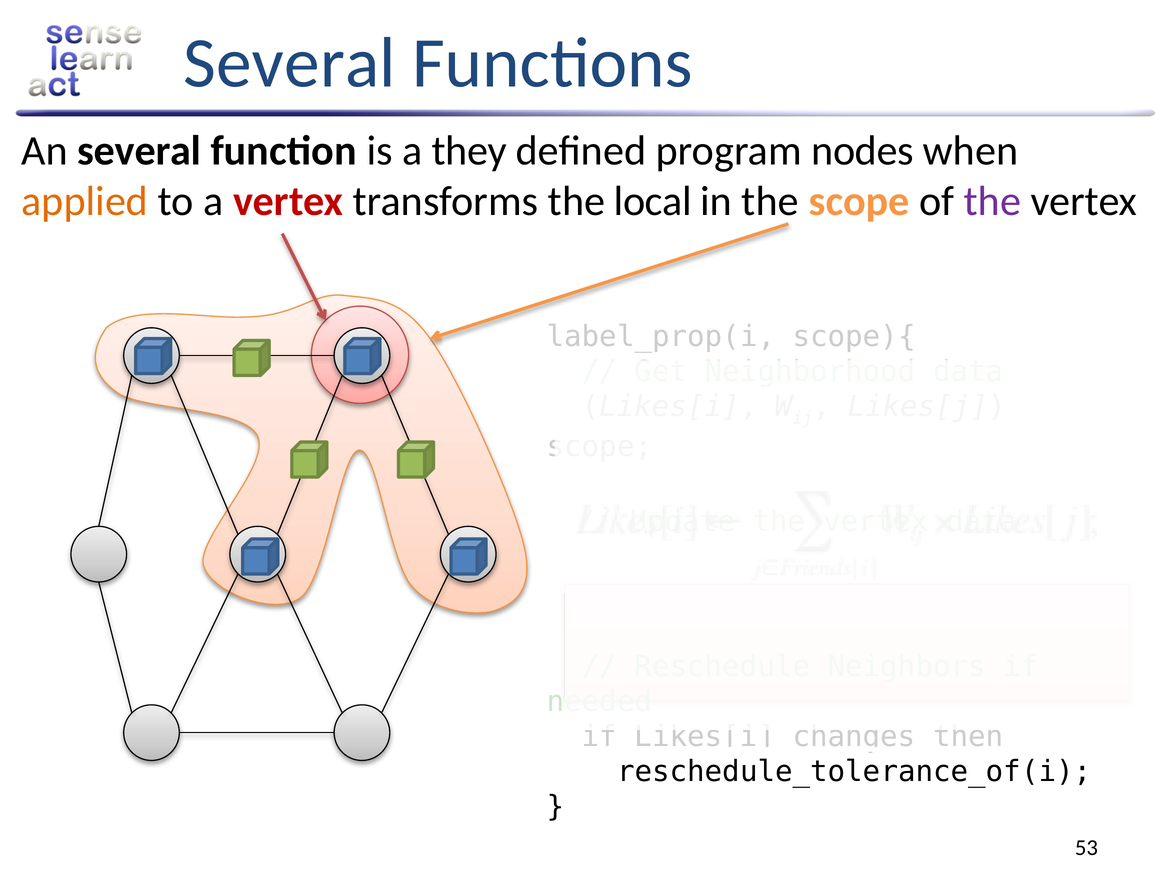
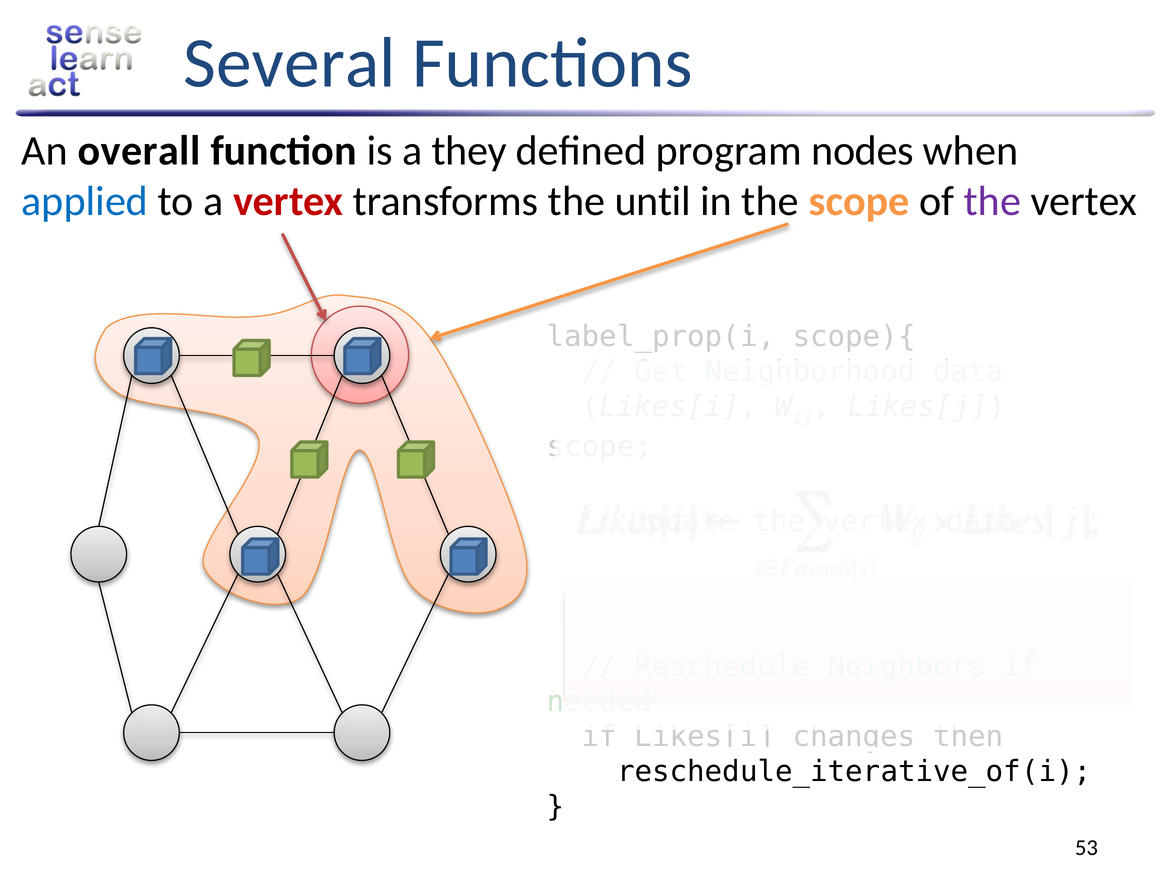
An several: several -> overall (139, 151)
applied colour: orange -> blue (85, 201)
local: local -> until (653, 201)
reschedule_tolerance_of(i: reschedule_tolerance_of(i -> reschedule_iterative_of(i (854, 772)
